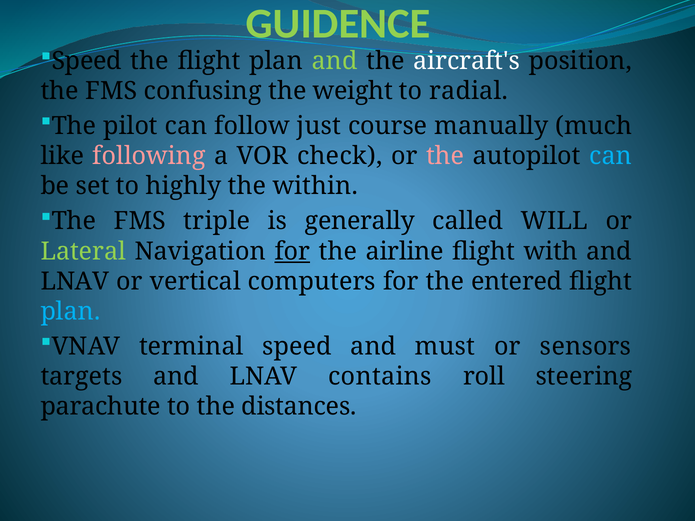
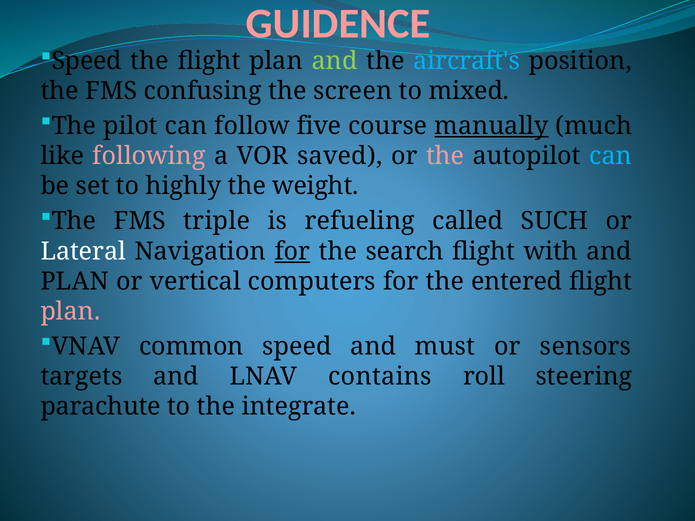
GUIDENCE colour: light green -> pink (338, 24)
aircraft's colour: white -> light blue (467, 61)
weight: weight -> screen (353, 91)
radial: radial -> mixed (469, 91)
just: just -> five (319, 126)
manually underline: none -> present (491, 126)
check: check -> saved (340, 156)
within: within -> weight (315, 186)
generally: generally -> refueling (360, 221)
WILL: WILL -> SUCH (554, 221)
Lateral colour: light green -> white (83, 251)
airline: airline -> search (405, 251)
LNAV: LNAV -> PLAN (75, 281)
plan colour: light blue -> pink (70, 312)
terminal: terminal -> common (191, 347)
distances: distances -> integrate (299, 407)
